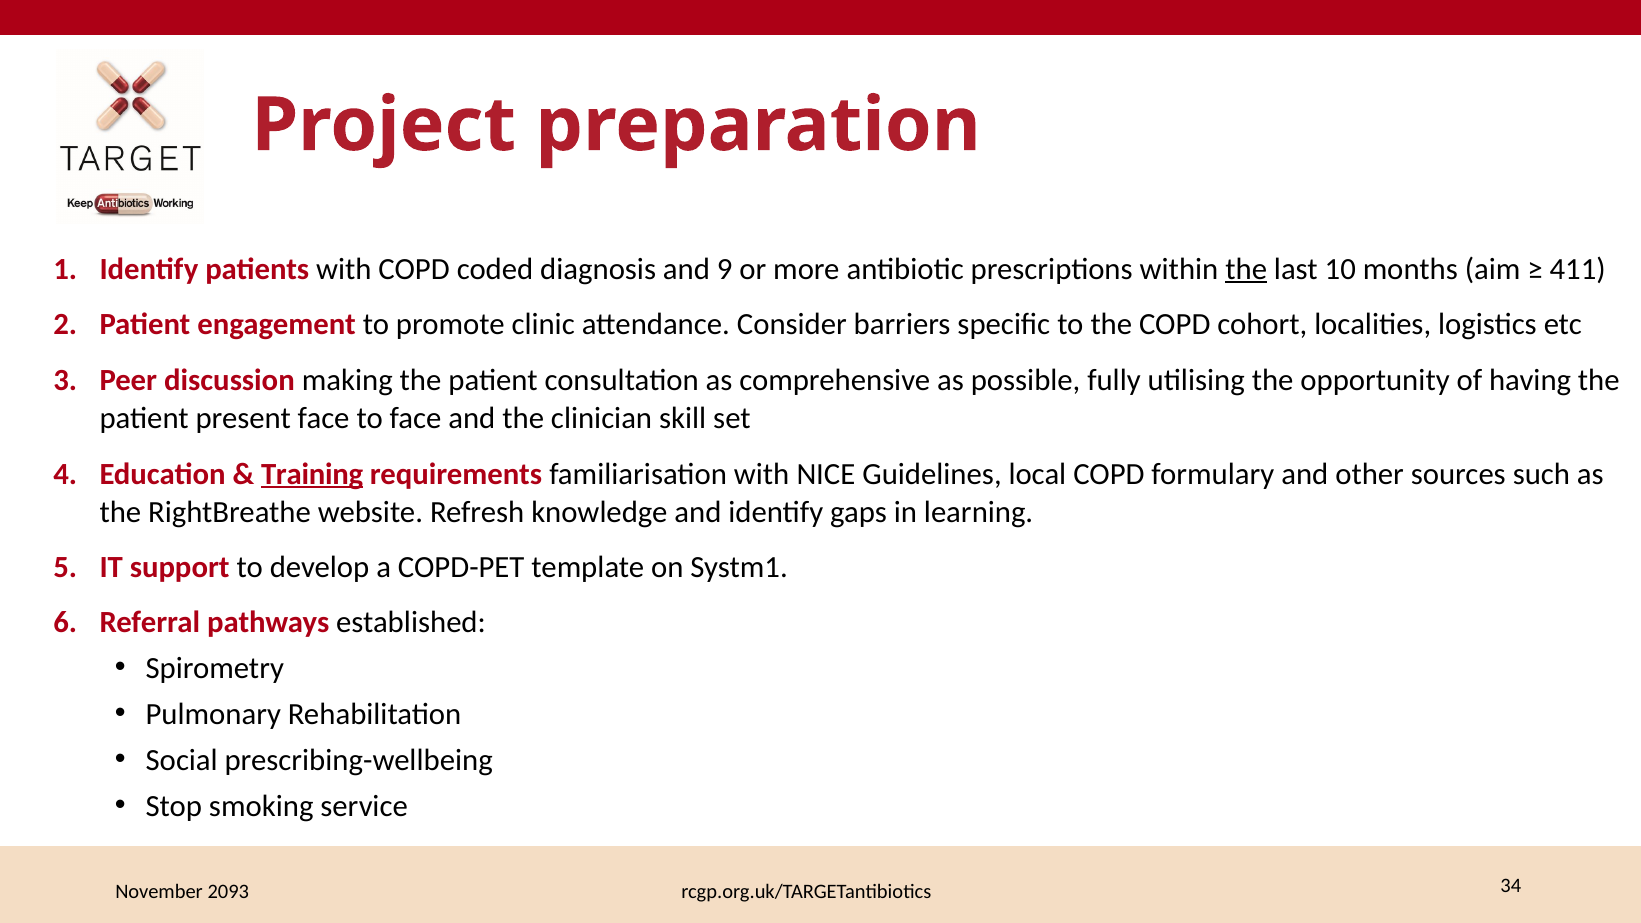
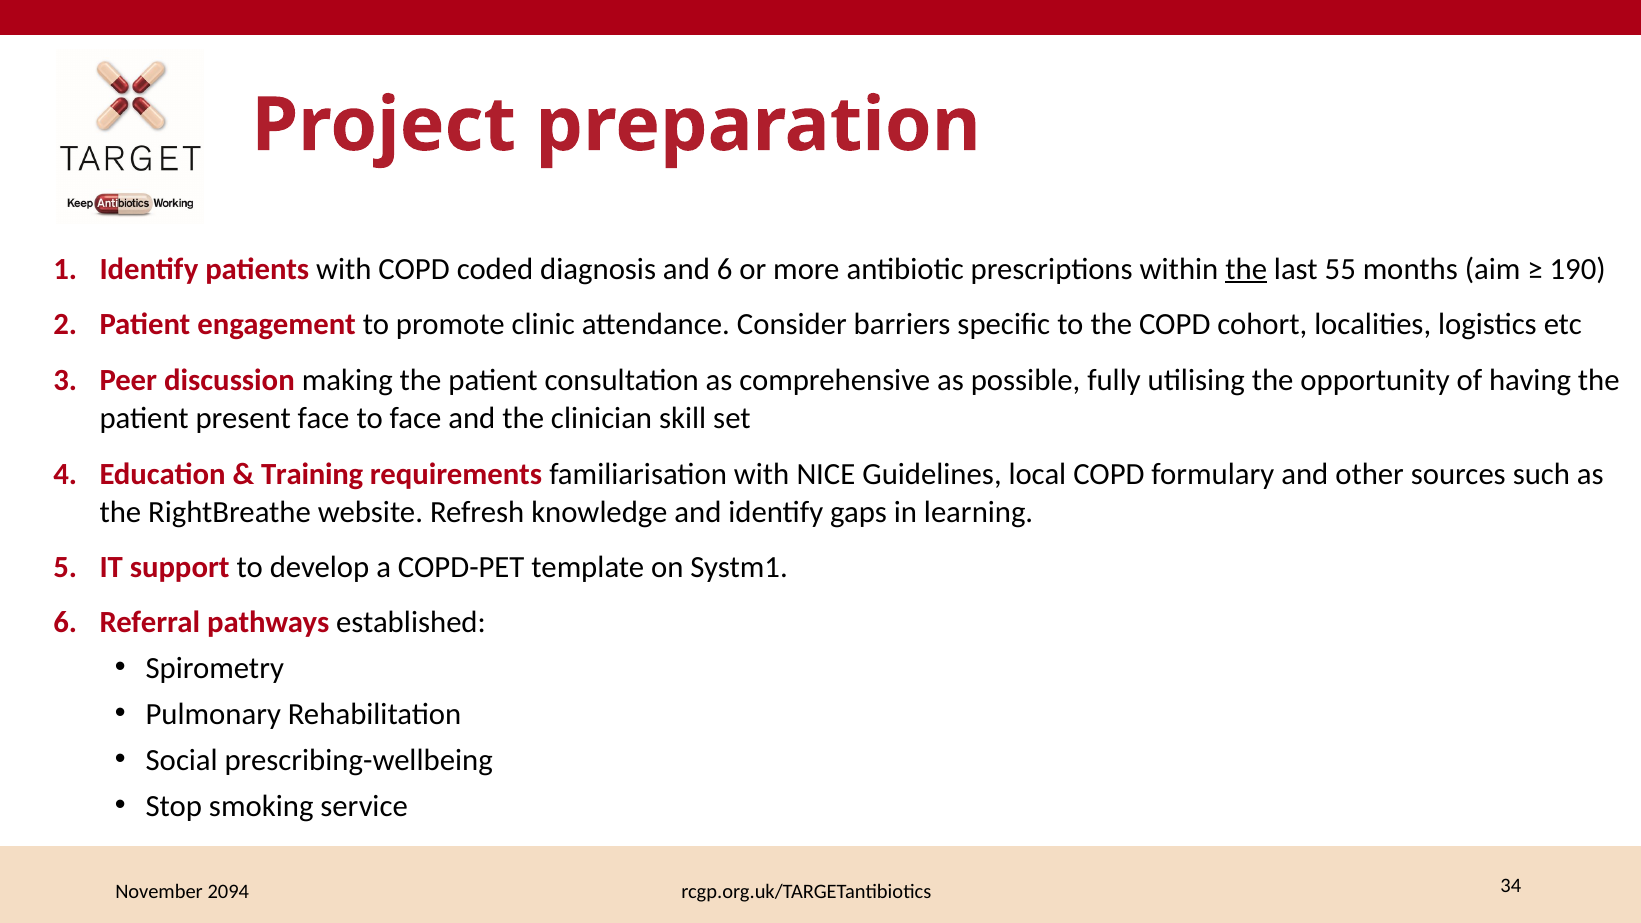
and 9: 9 -> 6 (725, 269)
10: 10 -> 55 (1340, 269)
411: 411 -> 190 (1578, 269)
Training underline: present -> none (312, 474)
2093: 2093 -> 2094 (228, 892)
